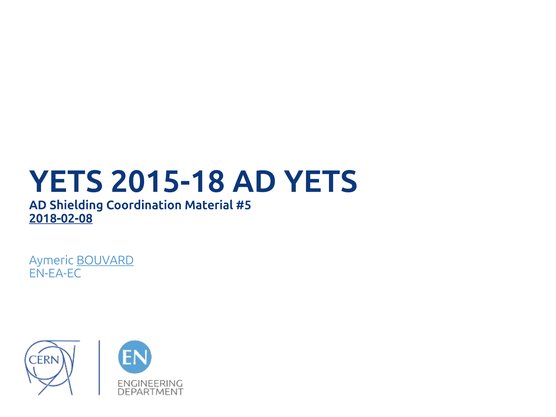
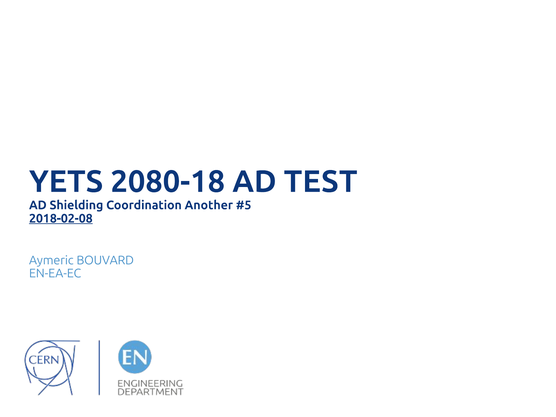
2015-18: 2015-18 -> 2080-18 (168, 182)
AD YETS: YETS -> TEST (321, 182)
Material: Material -> Another (209, 205)
BOUVARD underline: present -> none (105, 260)
